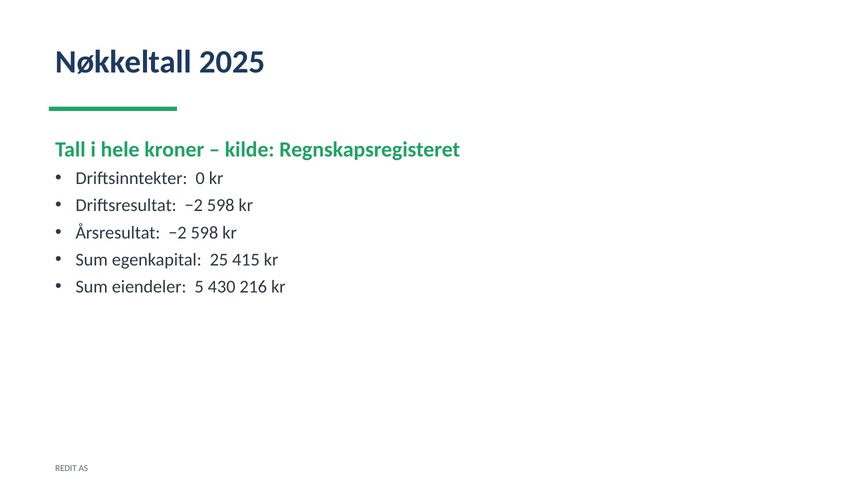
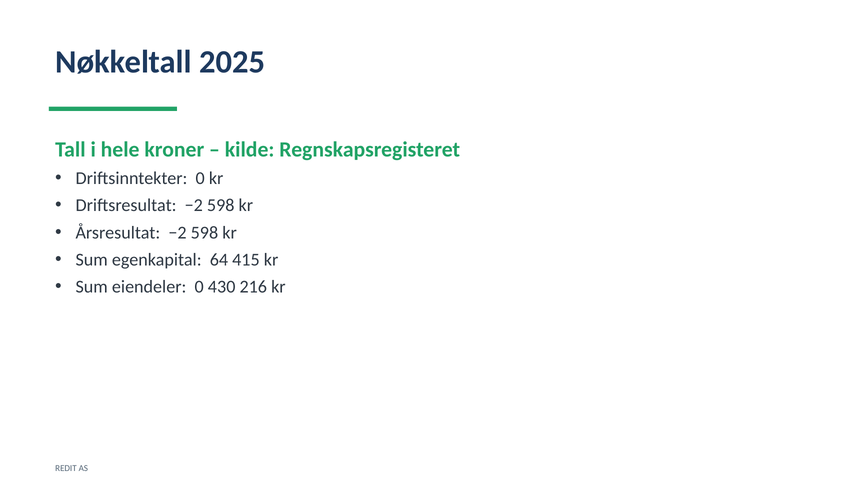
25: 25 -> 64 (219, 260)
eiendeler 5: 5 -> 0 (199, 287)
